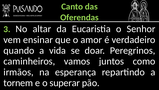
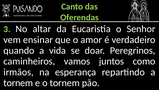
o superar: superar -> tornem (65, 82)
